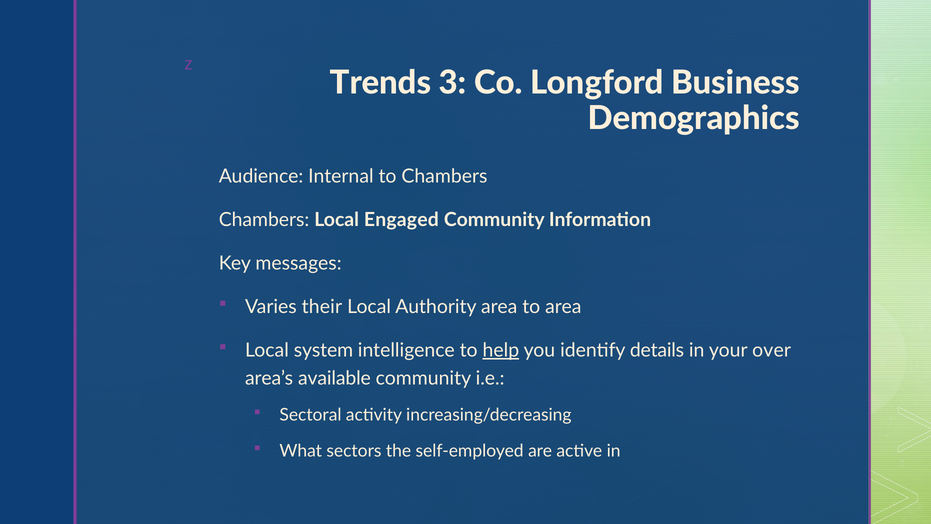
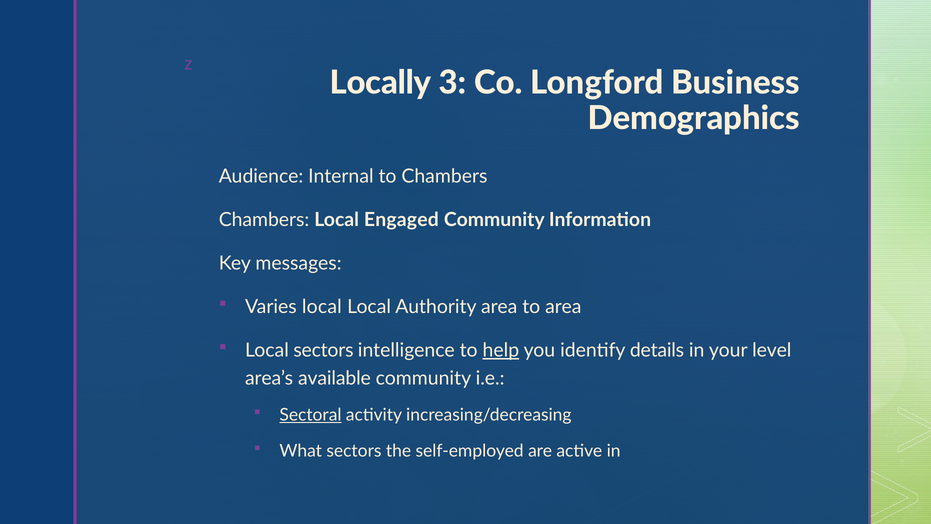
Trends: Trends -> Locally (381, 83)
Varies their: their -> local (322, 307)
Local system: system -> sectors (323, 350)
over: over -> level (772, 350)
Sectoral underline: none -> present (311, 415)
